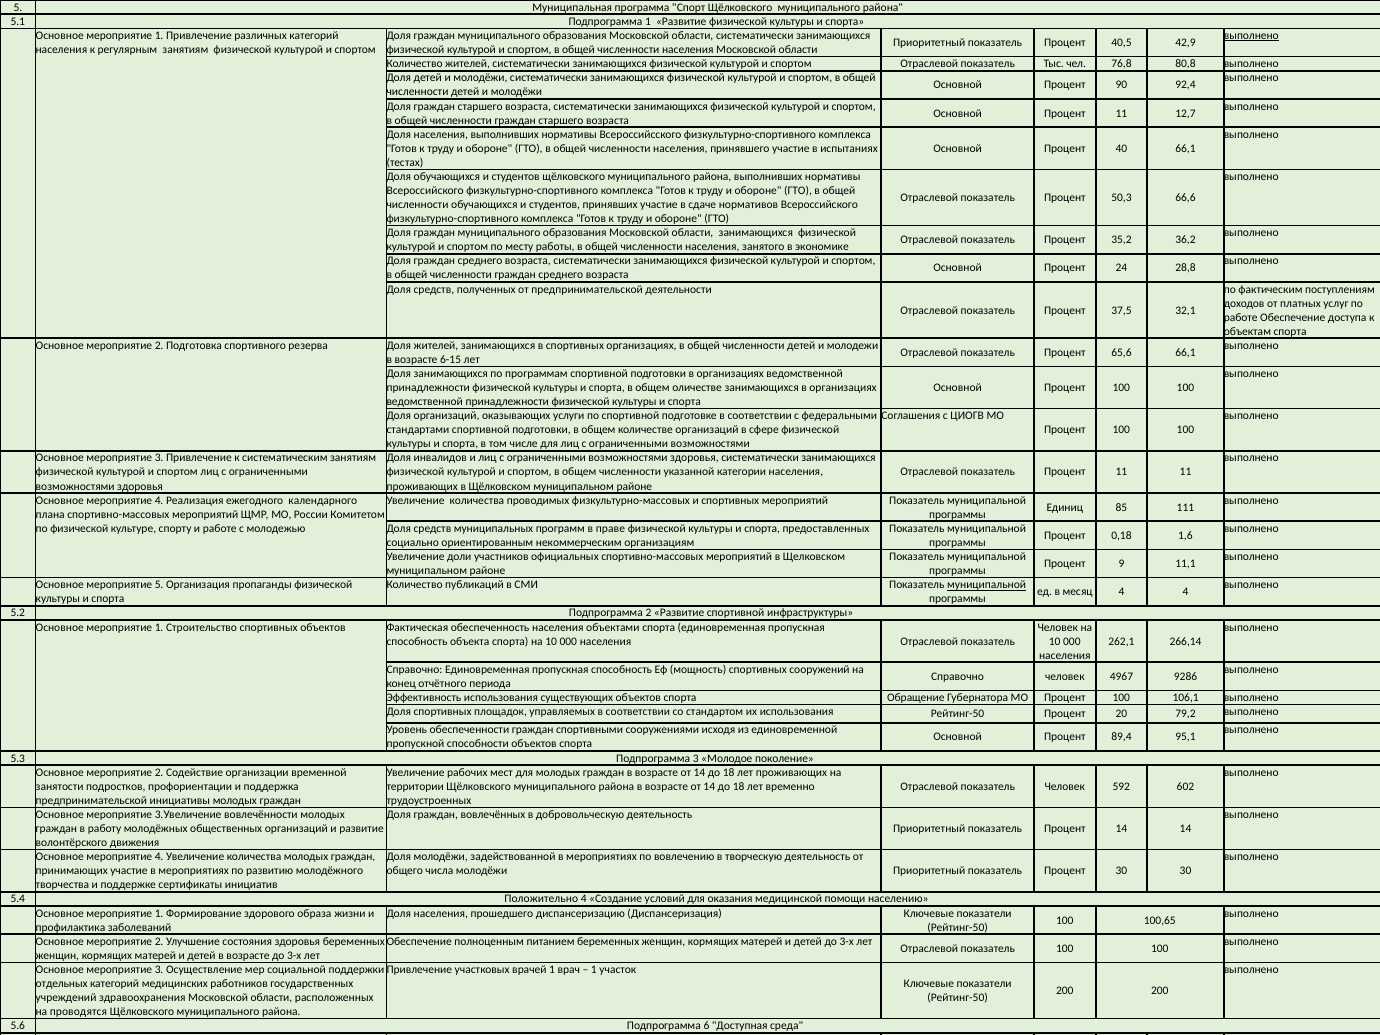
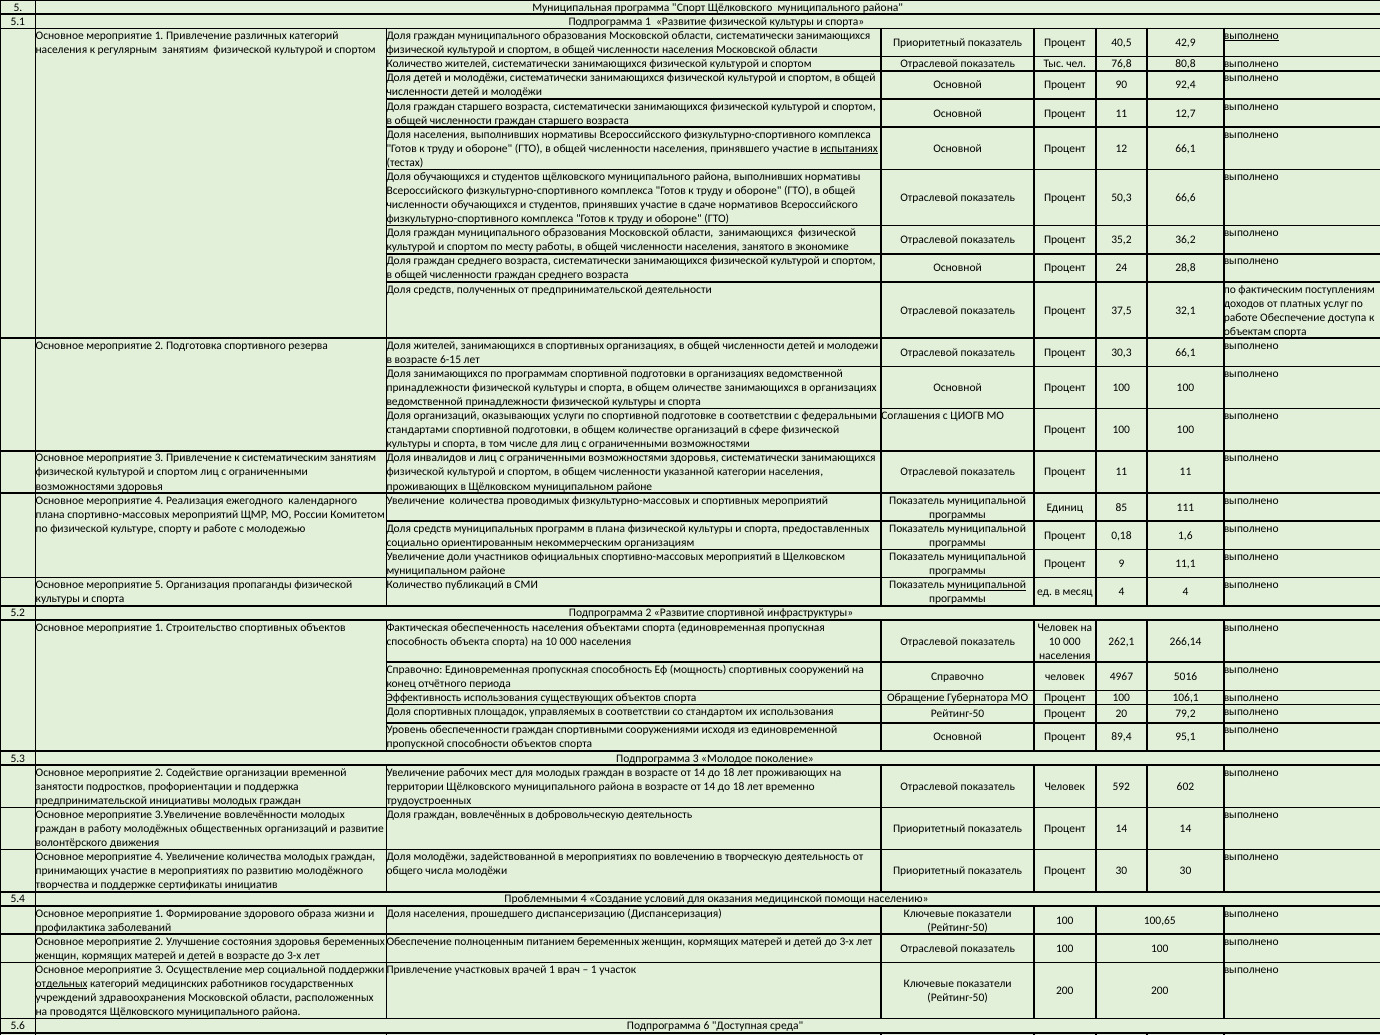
испытаниях underline: none -> present (849, 148)
40: 40 -> 12 (1121, 148)
65,6: 65,6 -> 30,3 (1122, 353)
в праве: праве -> плана (610, 529)
9286: 9286 -> 5016 (1186, 677)
Положительно: Положительно -> Проблемными (541, 899)
отдельных underline: none -> present (62, 984)
